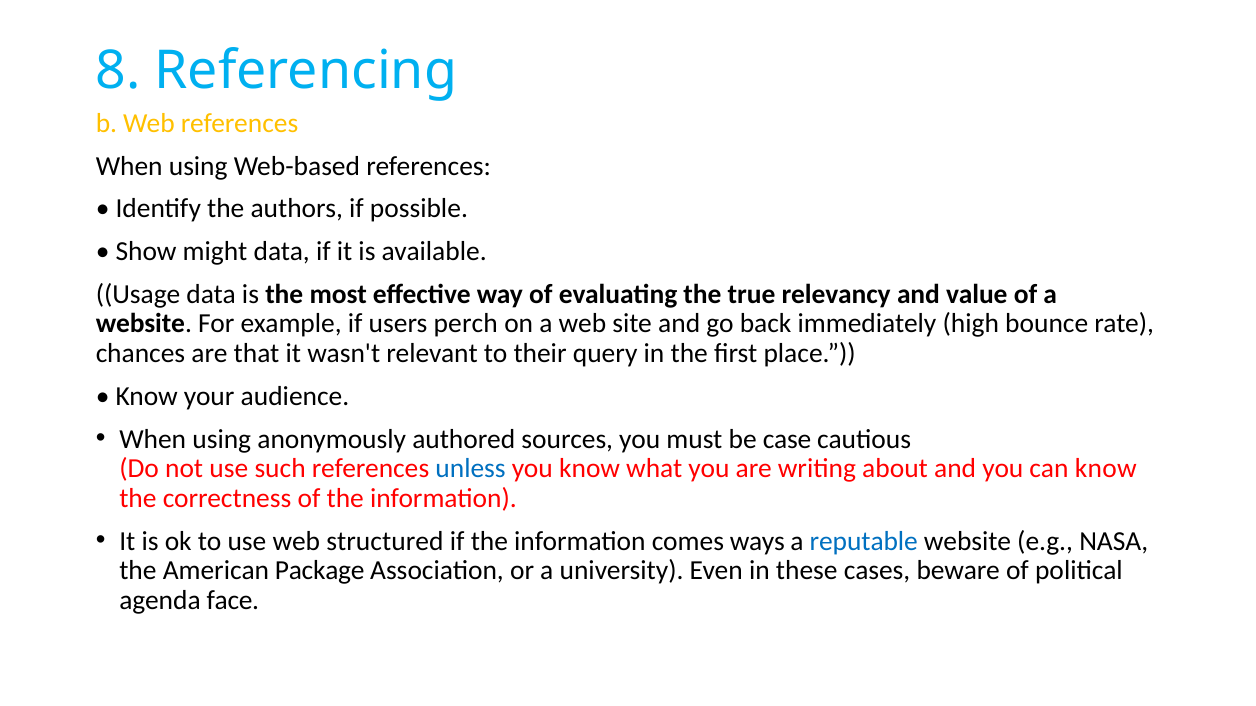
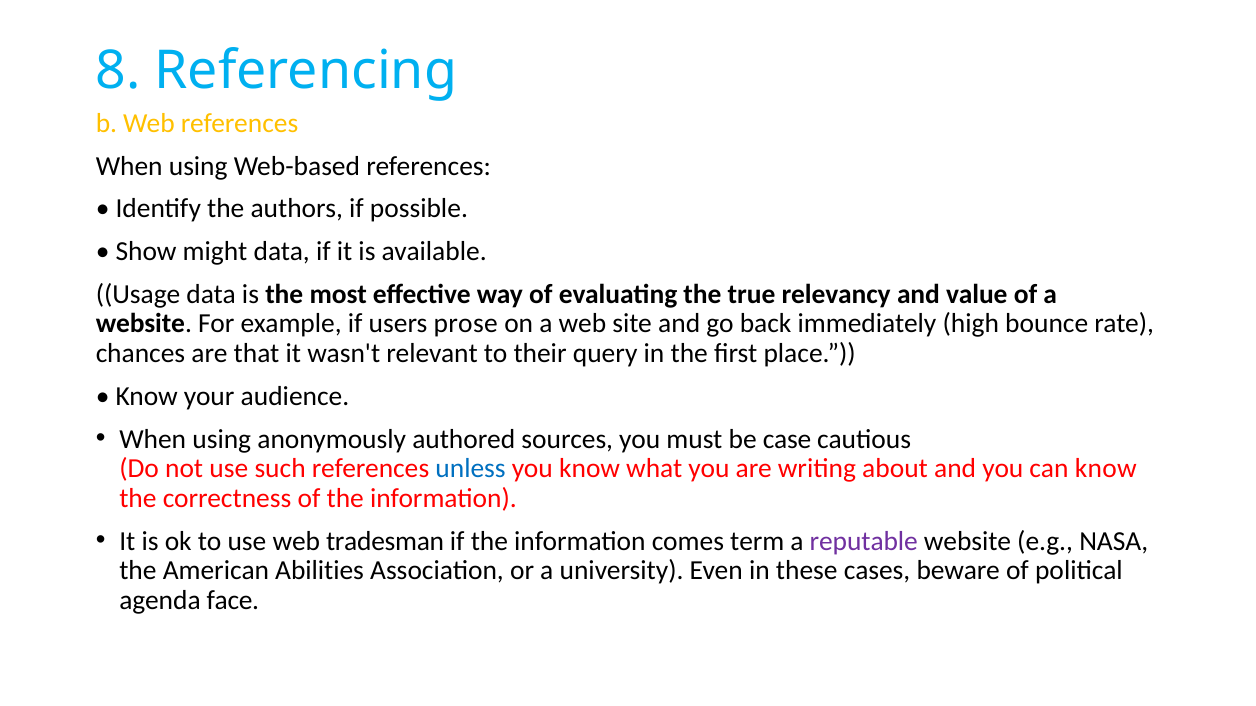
perch: perch -> prose (466, 324)
structured: structured -> tradesman (385, 541)
ways: ways -> term (757, 541)
reputable colour: blue -> purple (864, 541)
Package: Package -> Abilities (320, 571)
